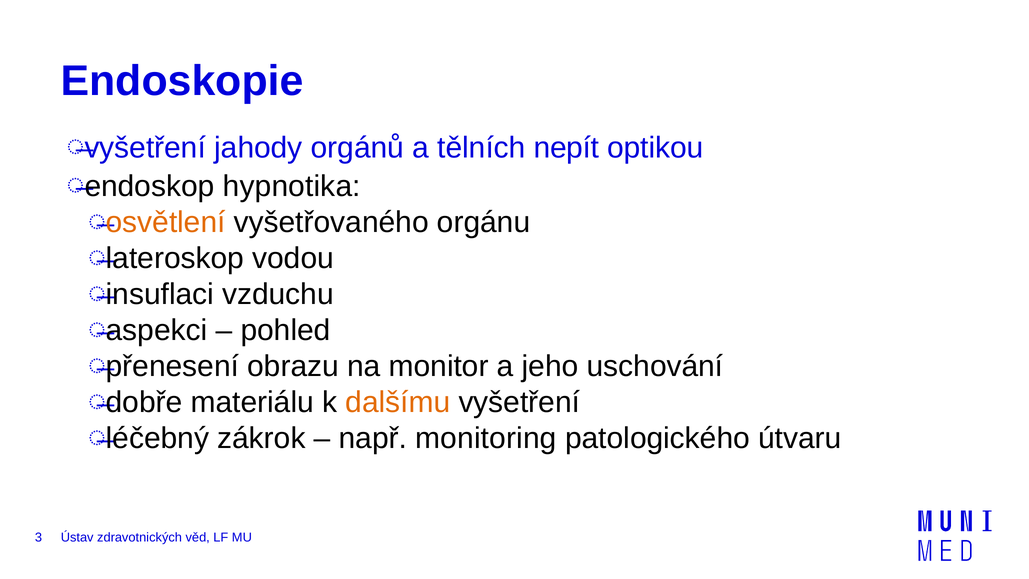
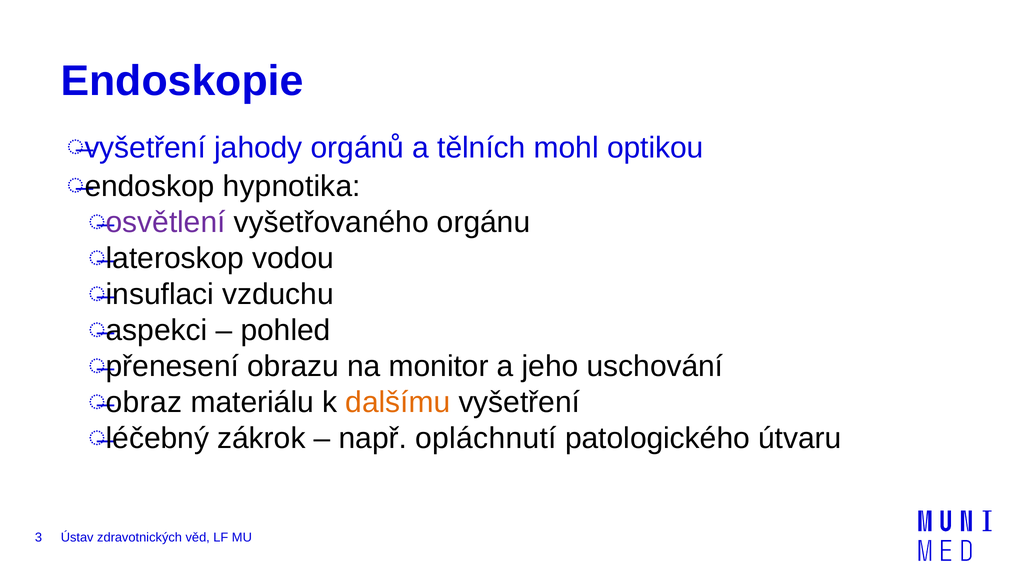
nepít: nepít -> mohl (566, 148)
osvětlení colour: orange -> purple (166, 222)
dobře: dobře -> obraz (144, 402)
monitoring: monitoring -> opláchnutí (486, 438)
